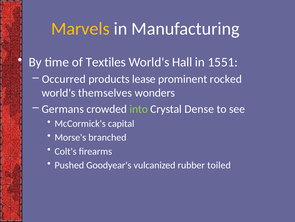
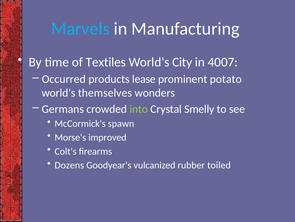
Marvels colour: yellow -> light blue (80, 29)
Hall: Hall -> City (182, 62)
1551: 1551 -> 4007 (223, 62)
rocked: rocked -> potato (226, 79)
Dense: Dense -> Smelly (199, 109)
capital: capital -> spawn (121, 123)
branched: branched -> improved (107, 137)
Pushed: Pushed -> Dozens (69, 165)
